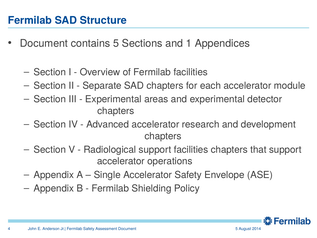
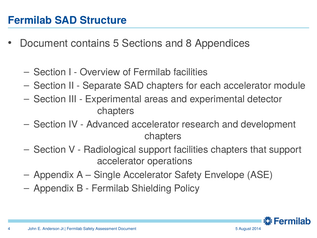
1: 1 -> 8 (189, 43)
